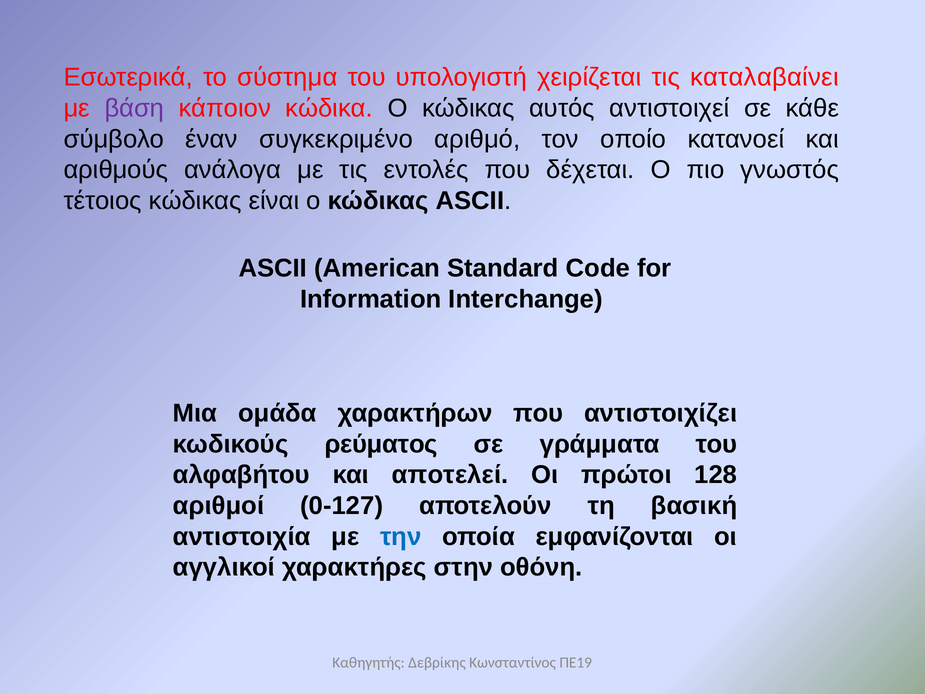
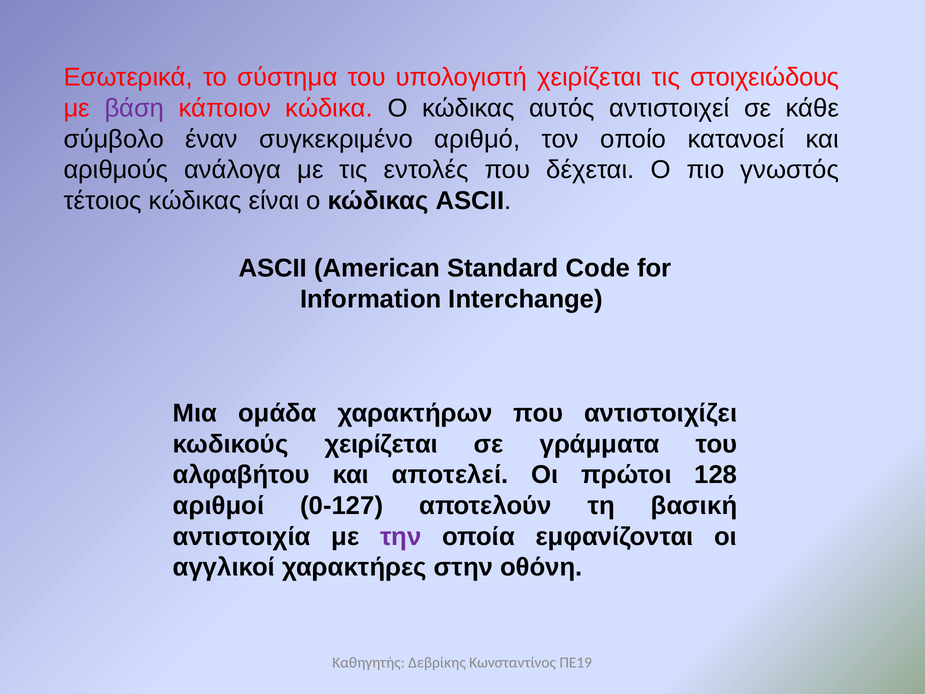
καταλαβαίνει: καταλαβαίνει -> στοιχειώδους (765, 77)
κωδικούς ρεύματος: ρεύματος -> χειρίζεται (381, 444)
την colour: blue -> purple (401, 536)
